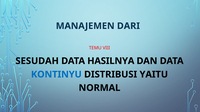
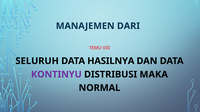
SESUDAH: SESUDAH -> SELURUH (37, 61)
KONTINYU colour: blue -> purple (56, 75)
YAITU: YAITU -> MAKA (154, 75)
